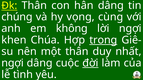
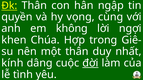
hân dâng: dâng -> ngập (111, 5)
chúng: chúng -> quyền (17, 17)
trong underline: present -> none (103, 40)
ngợi: ngợi -> kính (12, 63)
